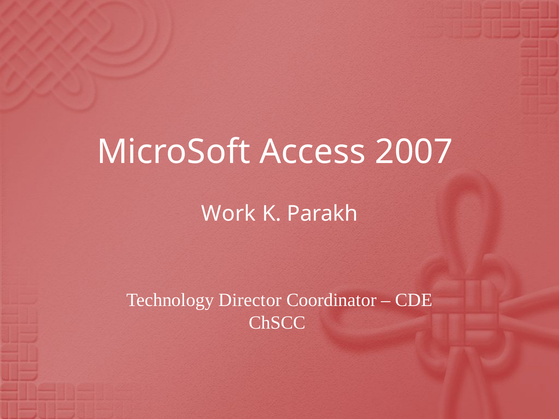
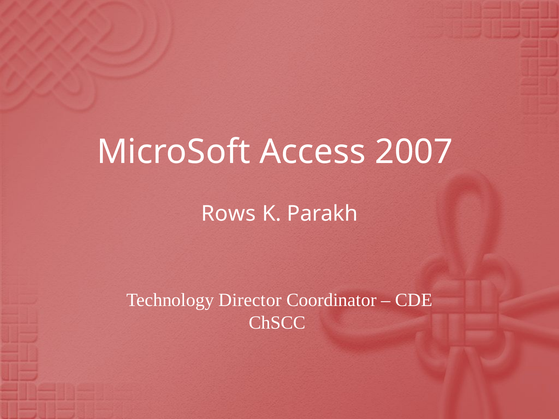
Work: Work -> Rows (229, 214)
